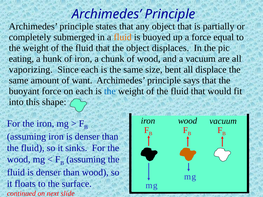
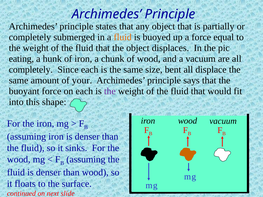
vaporizing: vaporizing -> completely (31, 70)
want: want -> your (82, 80)
the colour: blue -> purple (110, 91)
